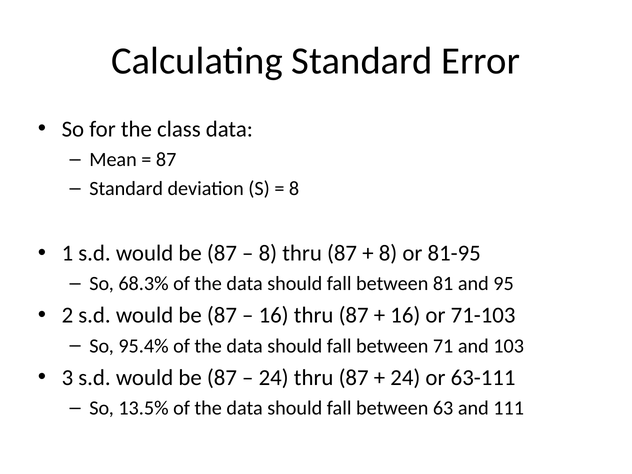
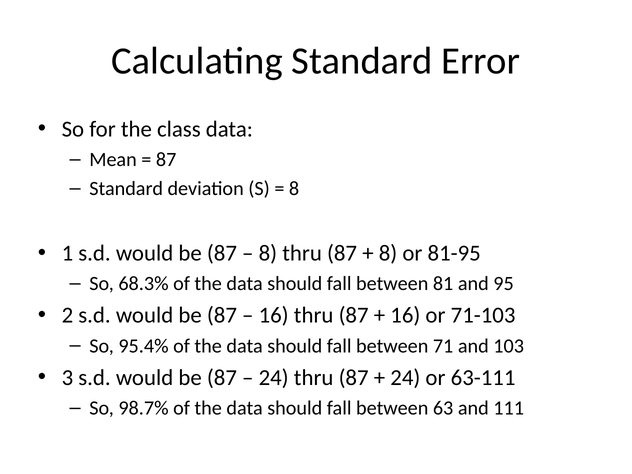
13.5%: 13.5% -> 98.7% (143, 408)
